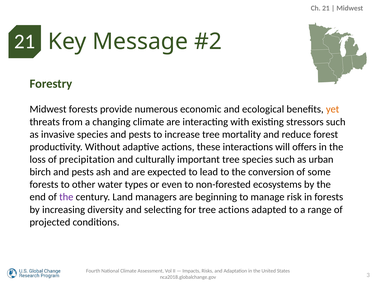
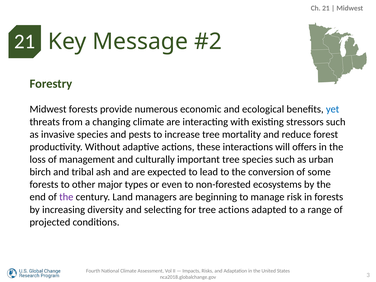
yet colour: orange -> blue (333, 109)
precipitation: precipitation -> management (87, 159)
birch and pests: pests -> tribal (83, 172)
water: water -> major (110, 185)
